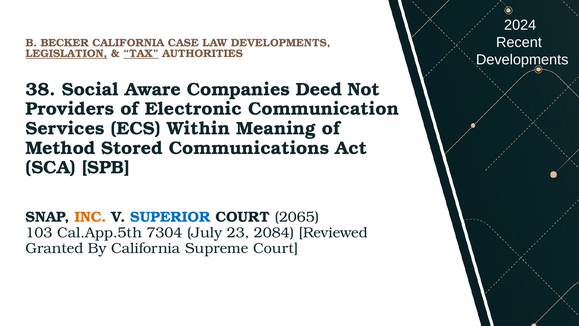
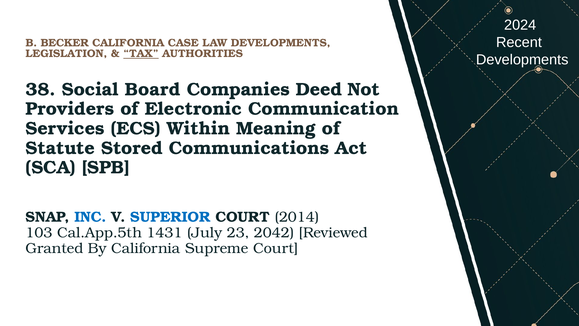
LEGISLATION underline: present -> none (66, 53)
Aware: Aware -> Board (153, 89)
Method: Method -> Statute (60, 148)
INC colour: orange -> blue (90, 217)
2065: 2065 -> 2014 (297, 217)
7304: 7304 -> 1431 (165, 232)
2084: 2084 -> 2042 (274, 232)
